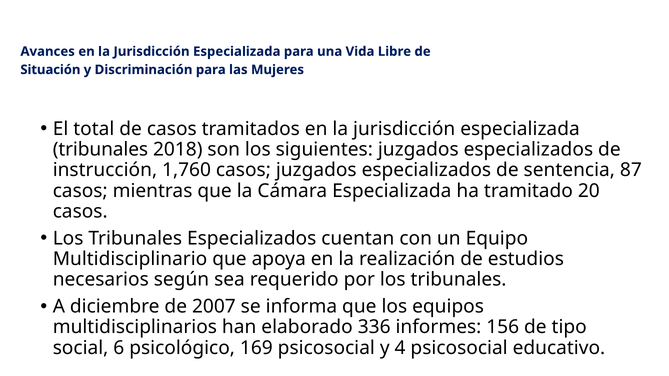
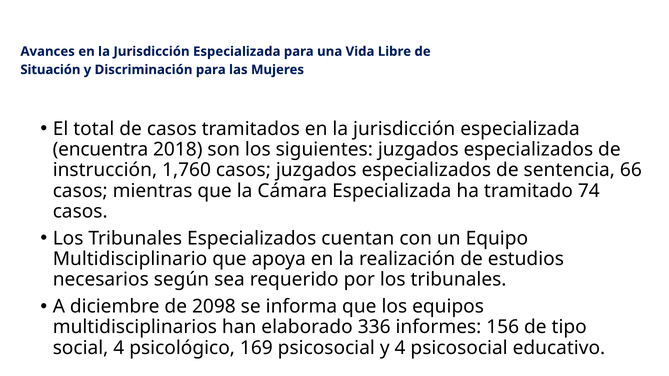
tribunales: tribunales -> encuentra (100, 150)
87: 87 -> 66 (631, 170)
20: 20 -> 74 (589, 191)
2007: 2007 -> 2098 (214, 307)
social 6: 6 -> 4 (119, 348)
